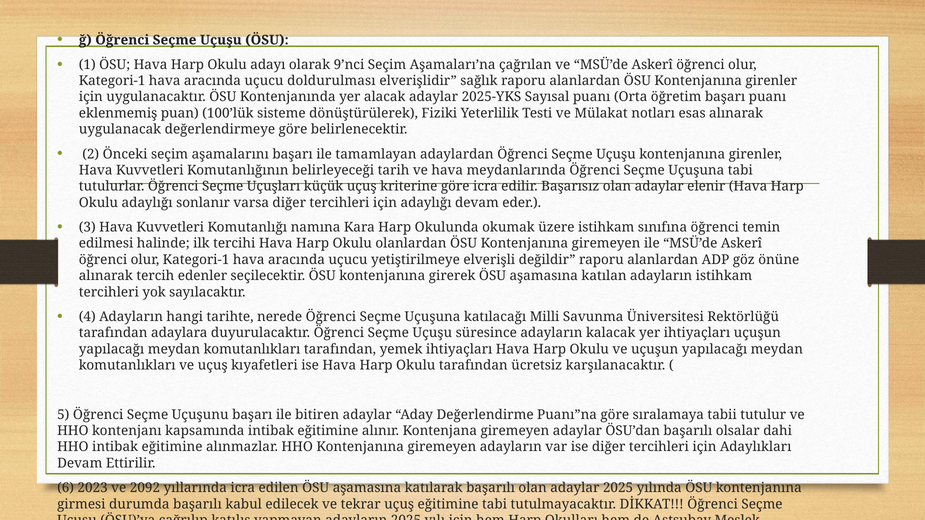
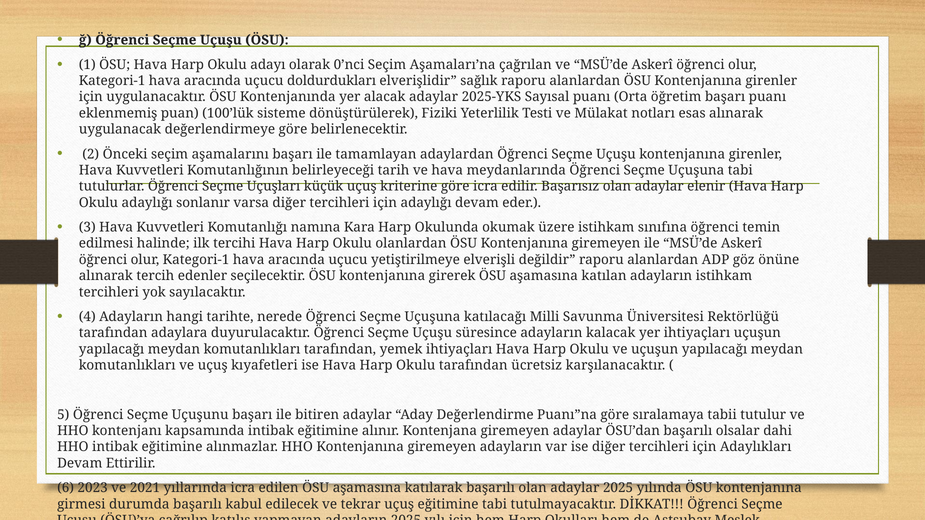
9’nci: 9’nci -> 0’nci (349, 65)
doldurulması: doldurulması -> doldurdukları (332, 81)
2092: 2092 -> 2021 (145, 488)
